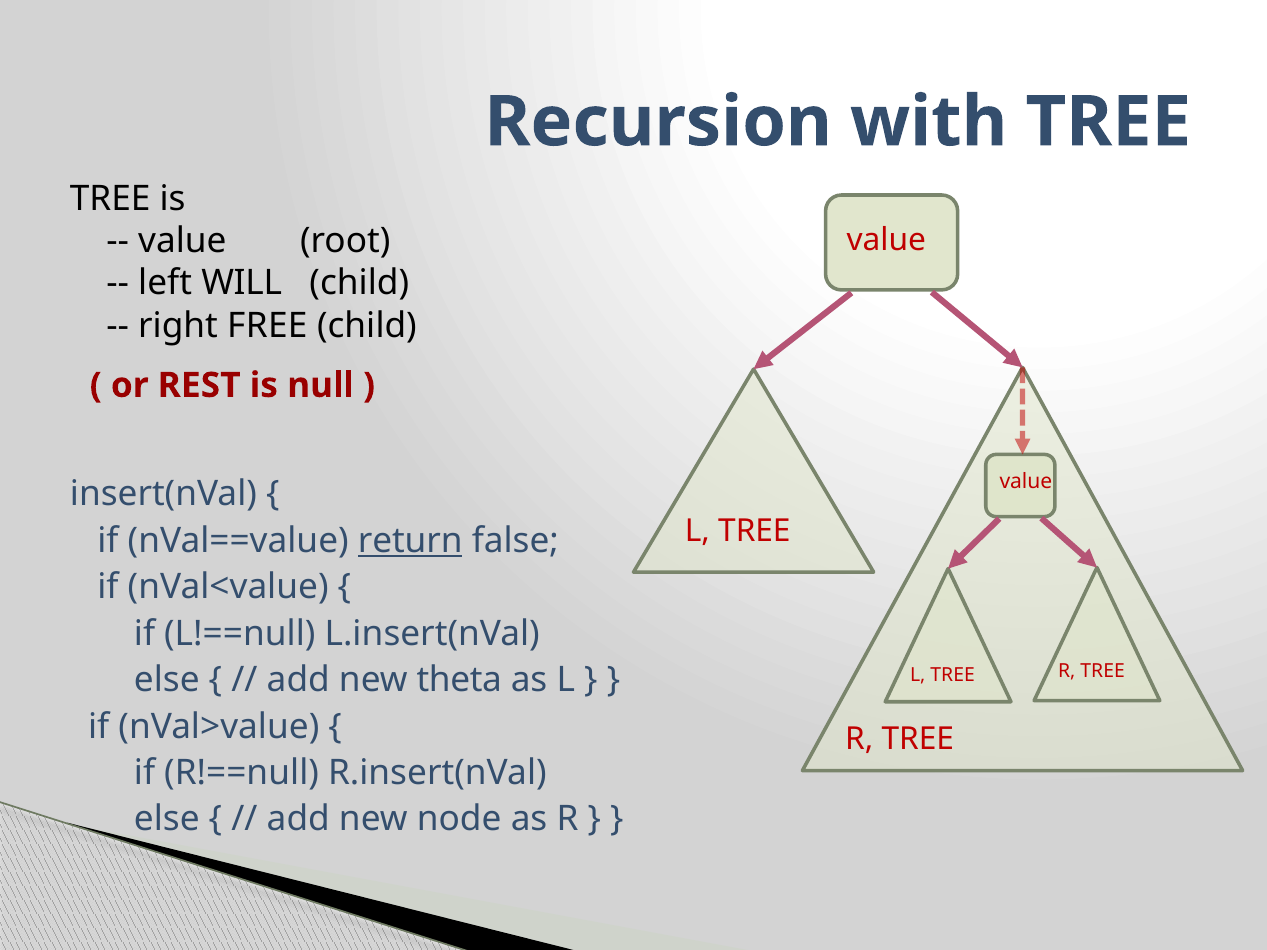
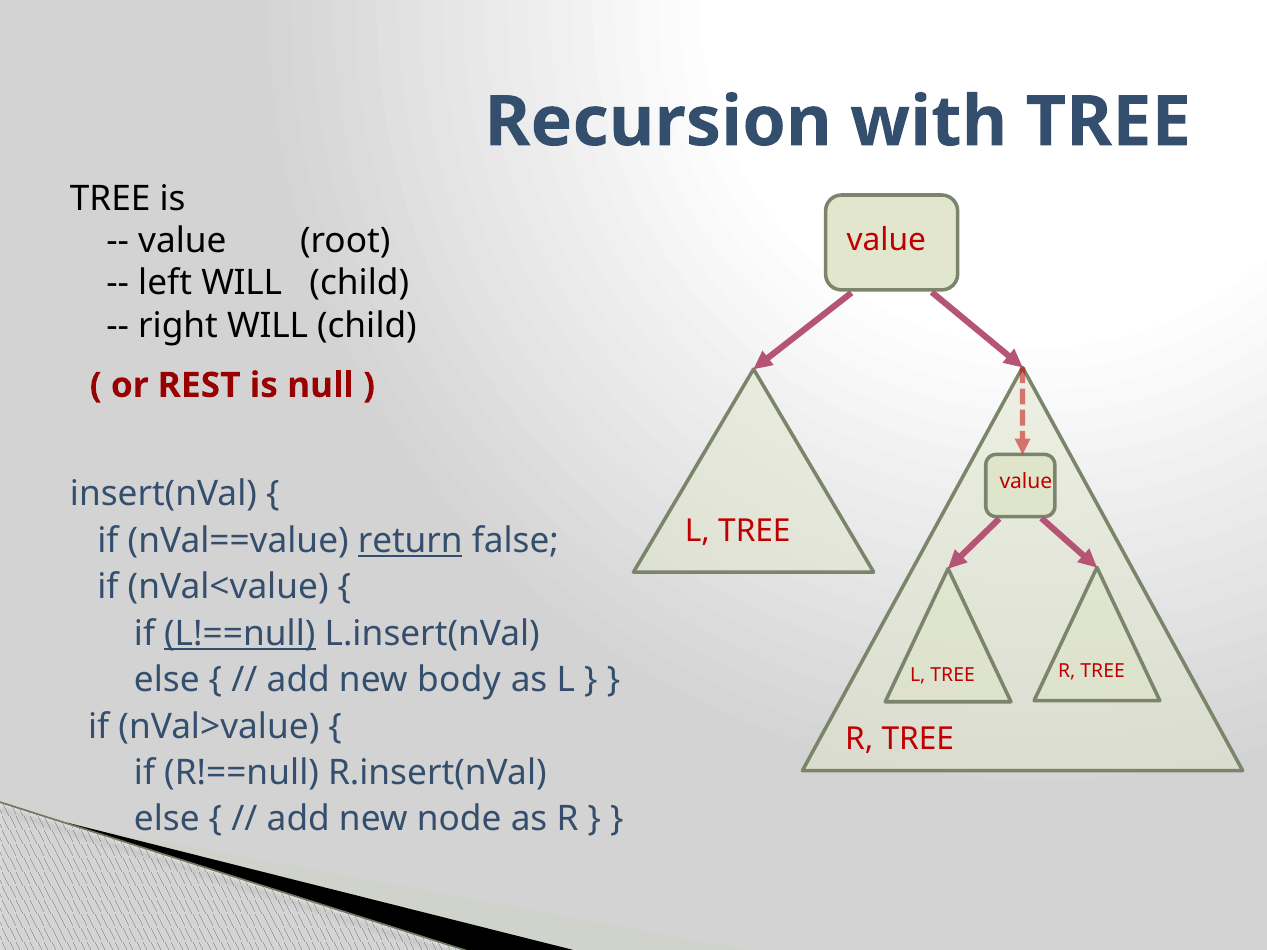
right FREE: FREE -> WILL (268, 326)
L!==null underline: none -> present (240, 634)
theta: theta -> body (459, 680)
